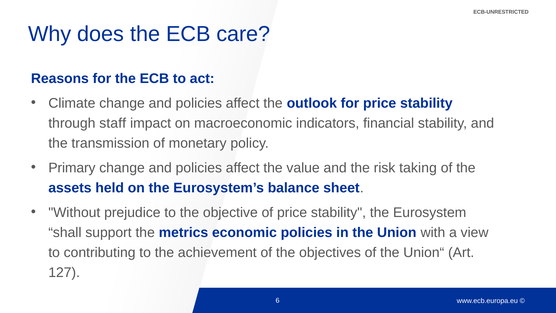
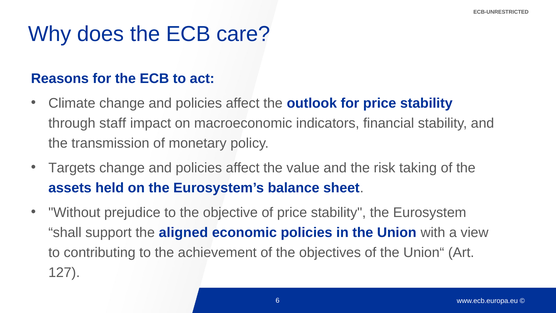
Primary: Primary -> Targets (72, 168)
metrics: metrics -> aligned (183, 232)
